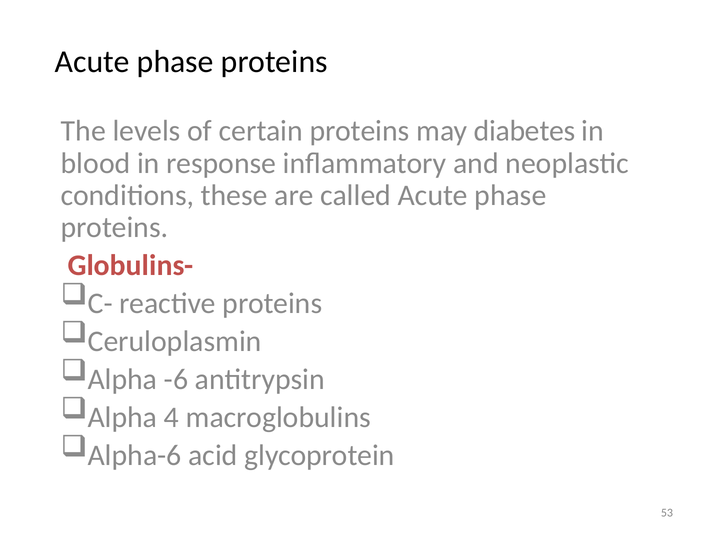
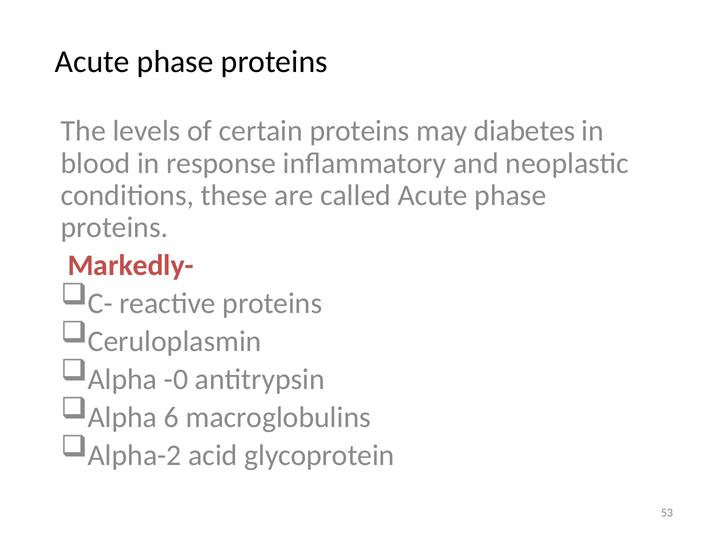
Globulins-: Globulins- -> Markedly- (131, 266)
-6: -6 -> -0 (176, 379)
4: 4 -> 6 (171, 417)
Alpha-6: Alpha-6 -> Alpha-2 (135, 455)
